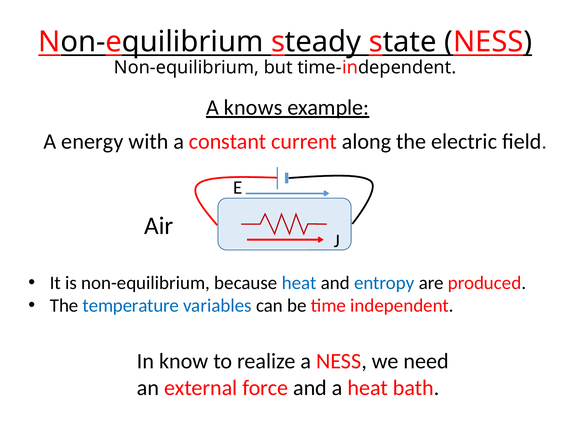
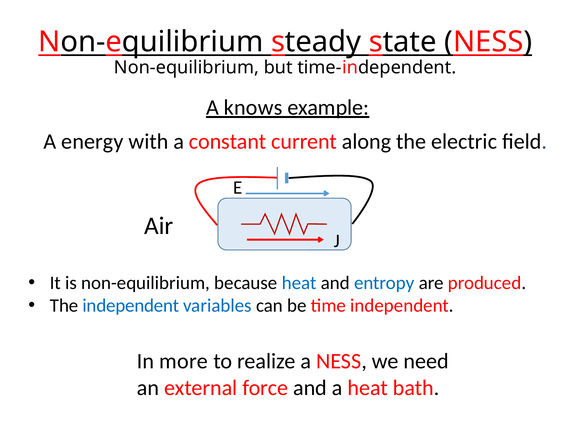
The temperature: temperature -> independent (131, 305)
know: know -> more (184, 361)
